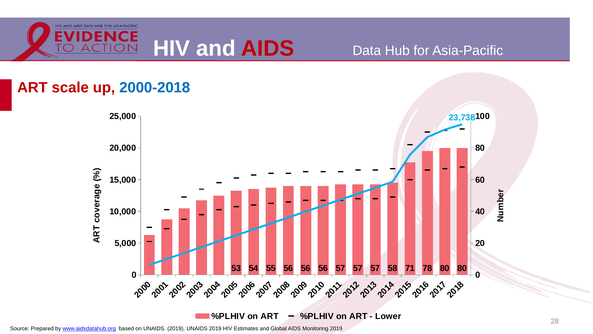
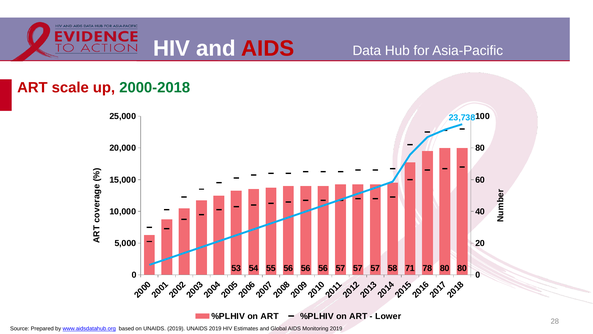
2000-2018 colour: blue -> green (155, 88)
